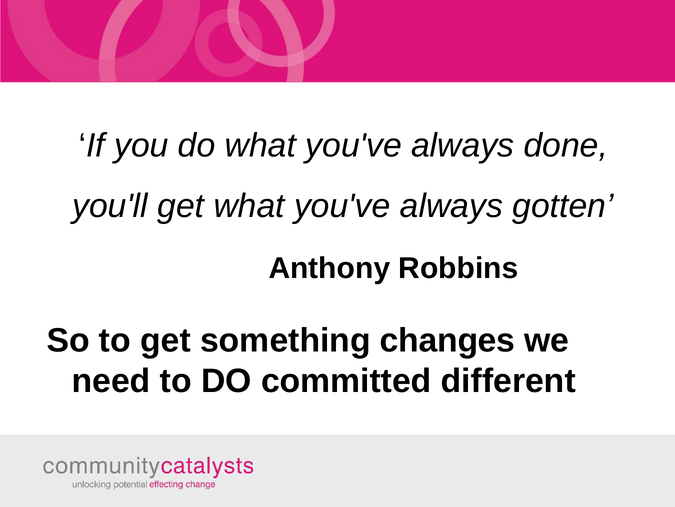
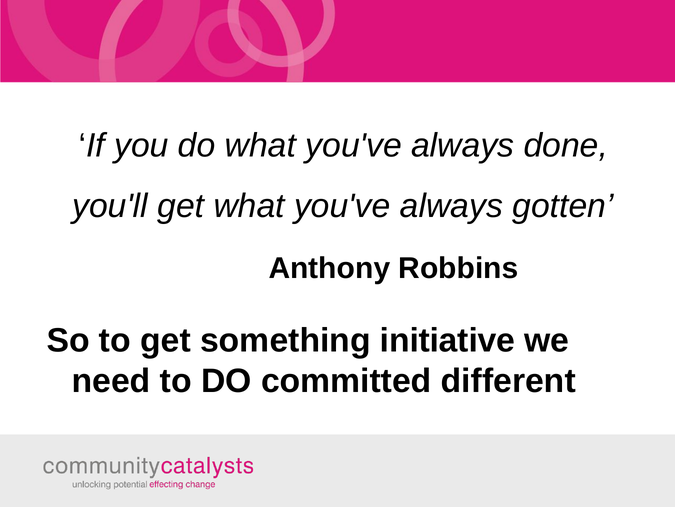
changes: changes -> initiative (448, 340)
